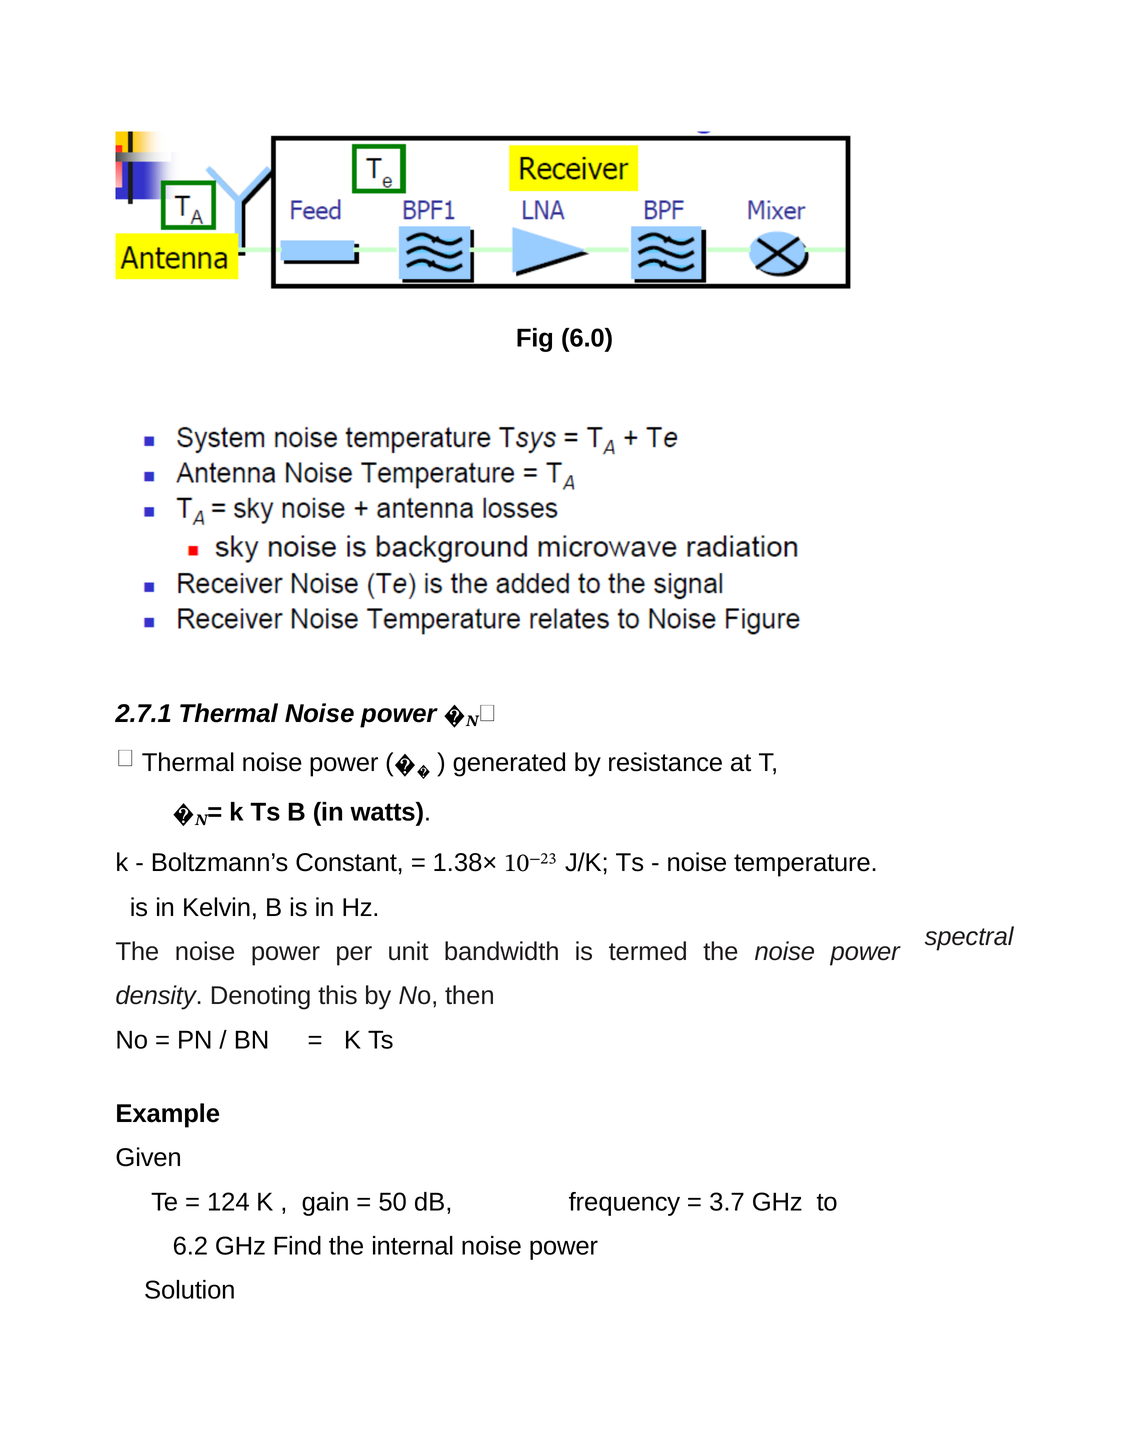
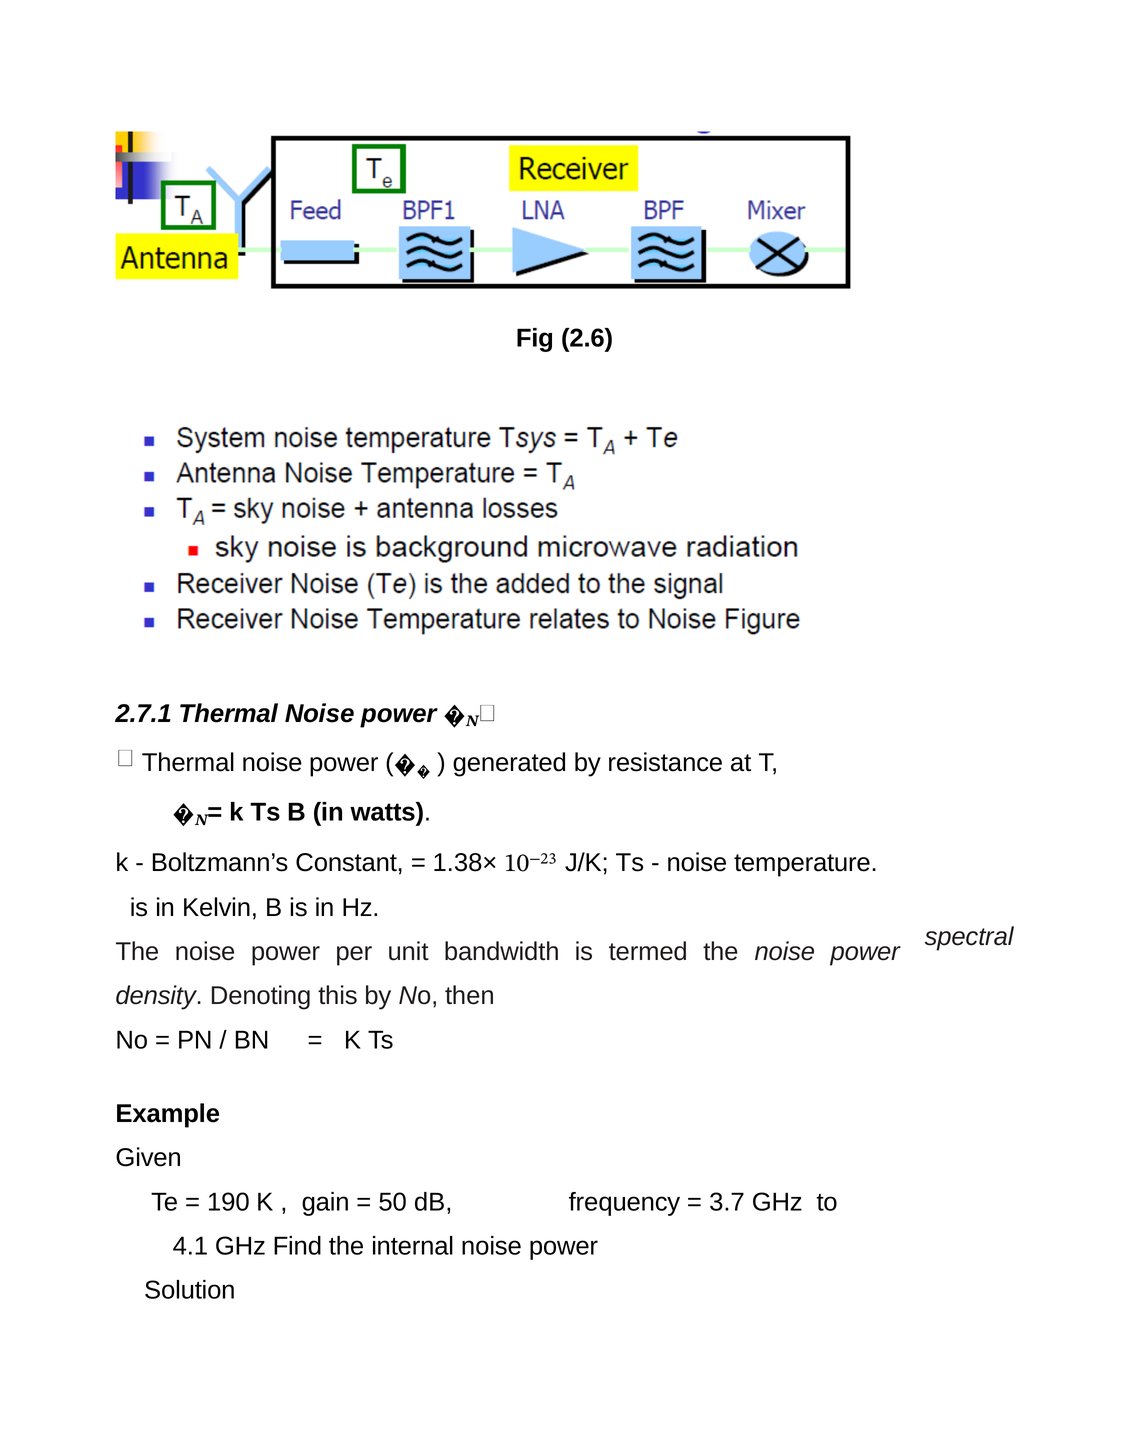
6.0: 6.0 -> 2.6 (587, 338)
124: 124 -> 190 (228, 1202)
6.2: 6.2 -> 4.1 (190, 1246)
